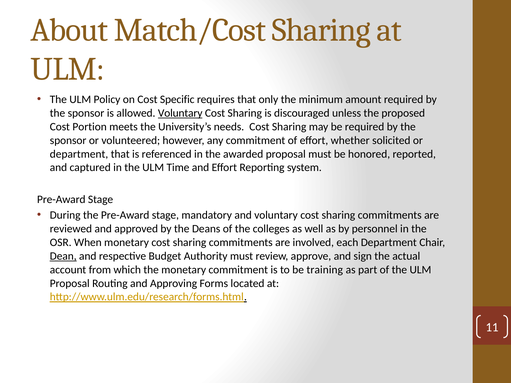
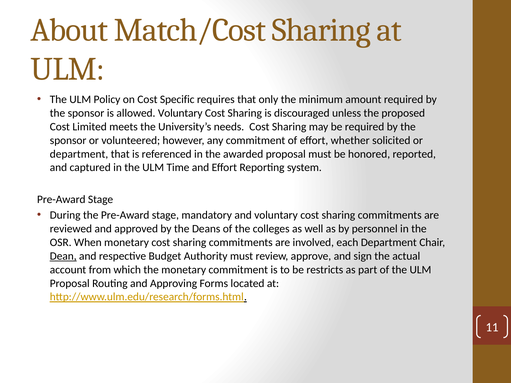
Voluntary underline: present -> none (180, 113)
Portion: Portion -> Limited (90, 127)
training: training -> restricts (325, 270)
